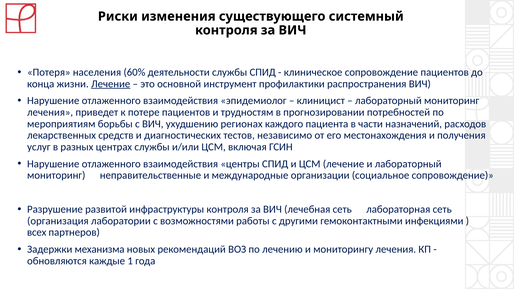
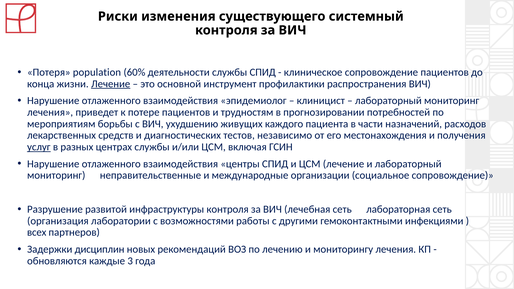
населения: населения -> population (97, 72)
регионах: регионах -> живущих (242, 124)
услуг underline: none -> present (39, 147)
механизма: механизма -> дисциплин (100, 249)
1: 1 -> 3 (130, 261)
